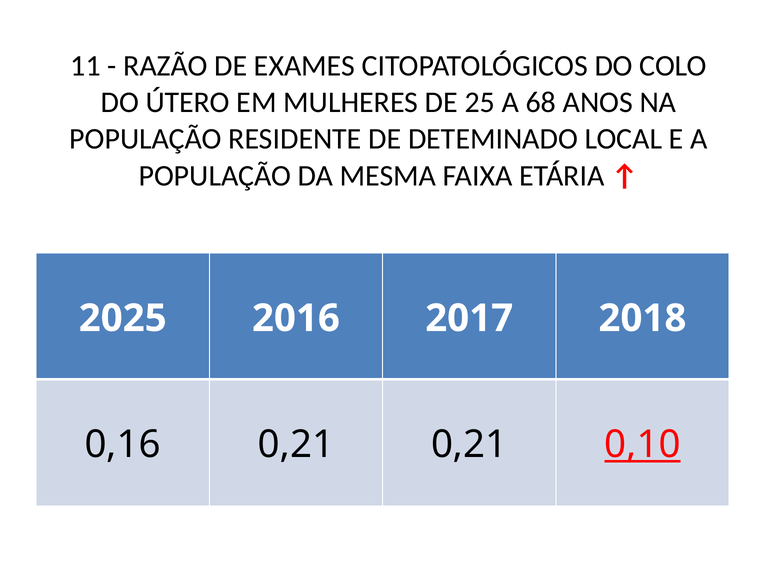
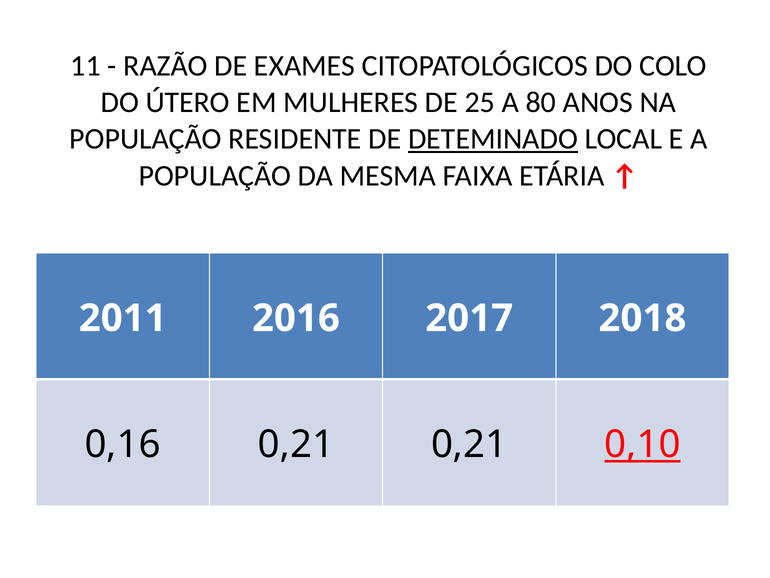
68: 68 -> 80 (541, 102)
DETEMINADO underline: none -> present (493, 139)
2025: 2025 -> 2011 (123, 318)
